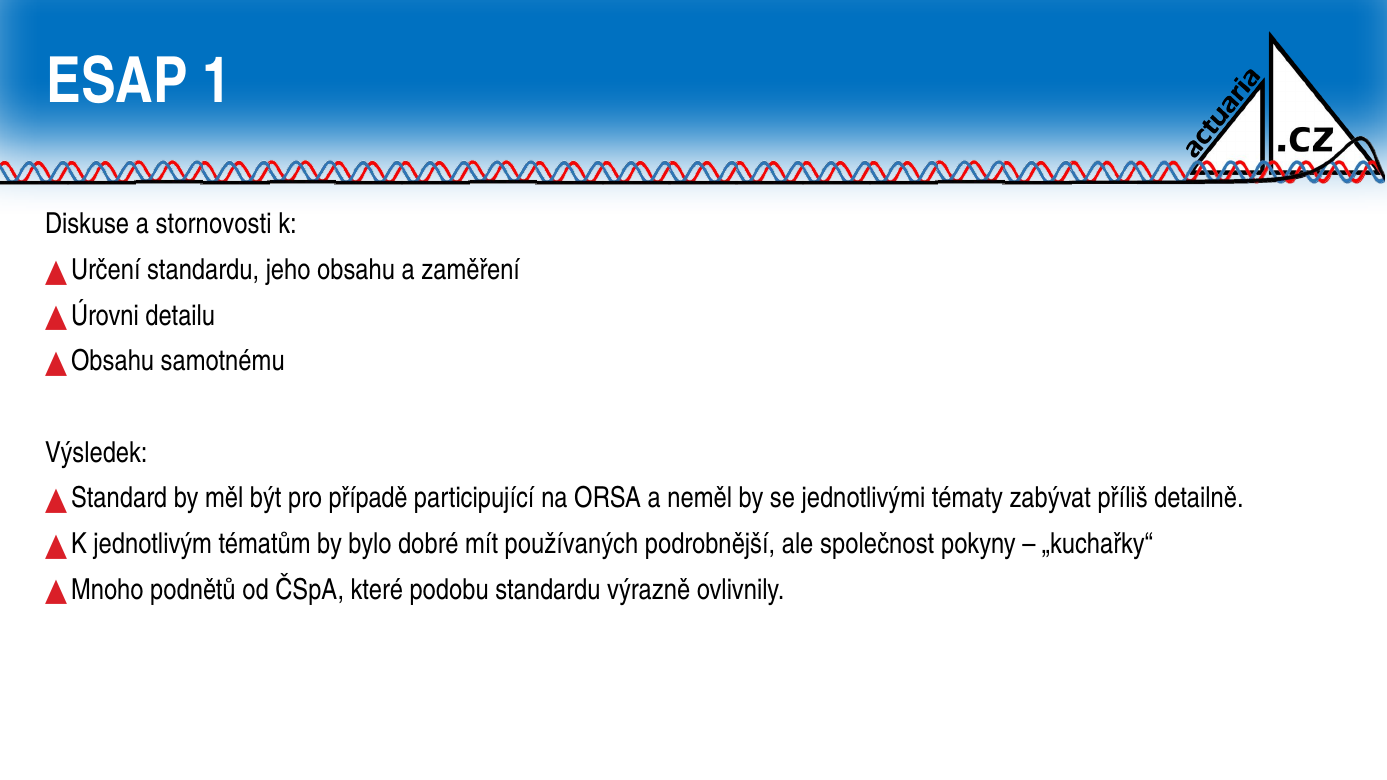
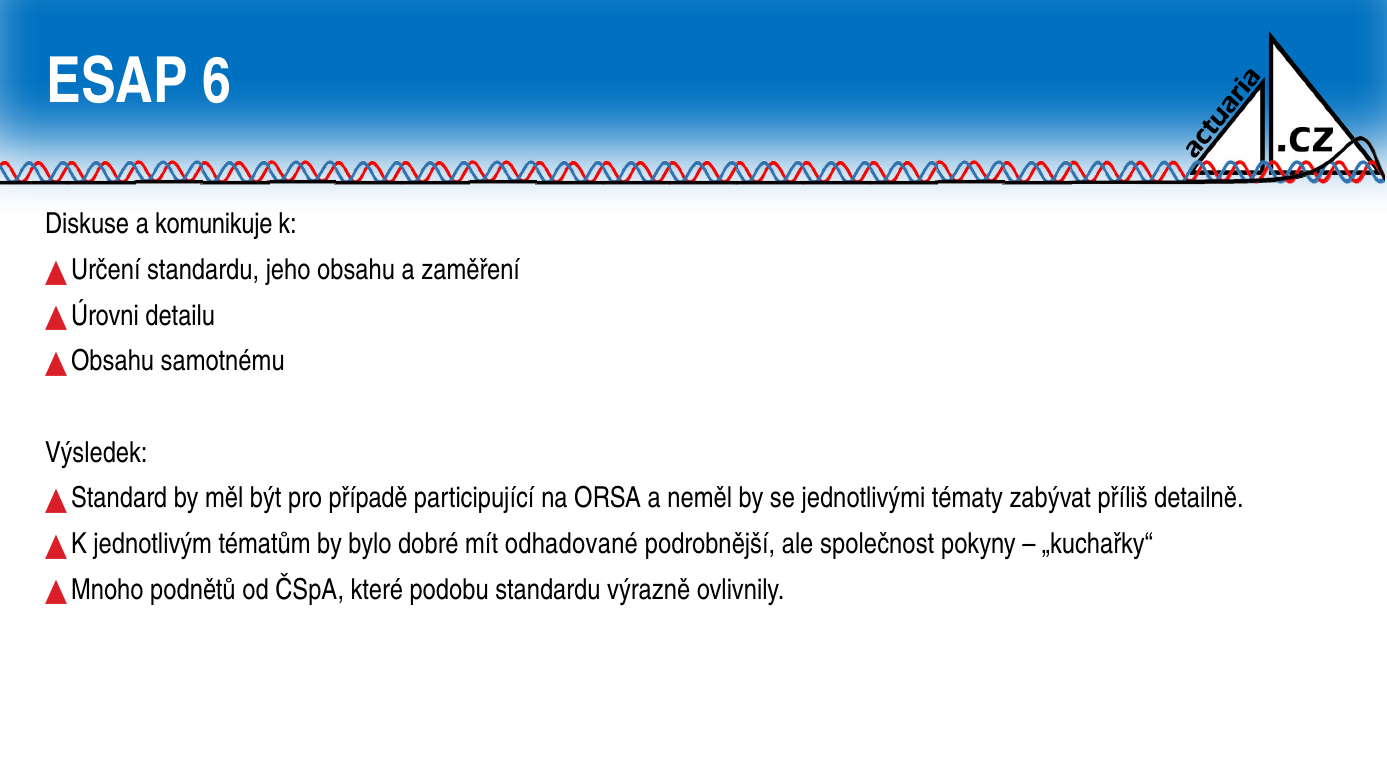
1: 1 -> 6 (217, 81)
stornovosti: stornovosti -> komunikuje (214, 224)
používaných: používaných -> odhadované (571, 544)
